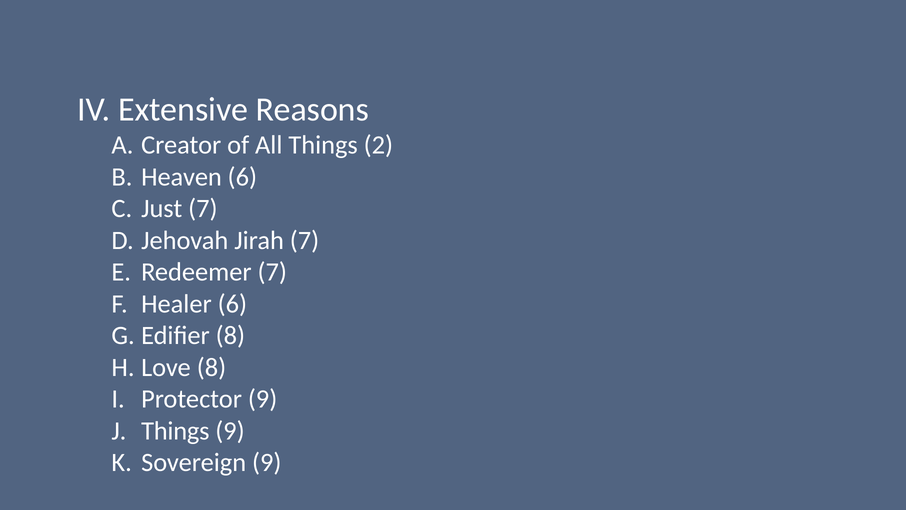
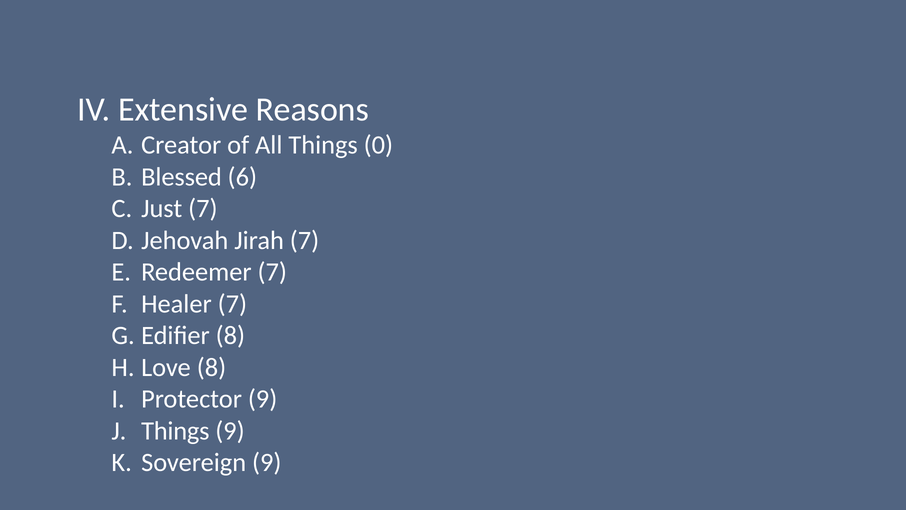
2: 2 -> 0 (378, 145)
Heaven: Heaven -> Blessed (181, 177)
Healer 6: 6 -> 7 (232, 304)
